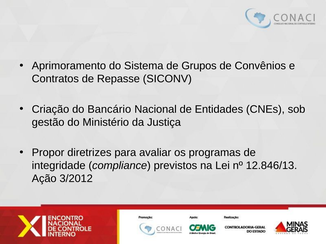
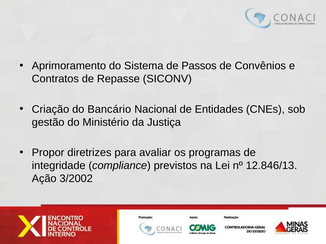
Grupos: Grupos -> Passos (199, 66)
3/2012: 3/2012 -> 3/2002 (76, 179)
